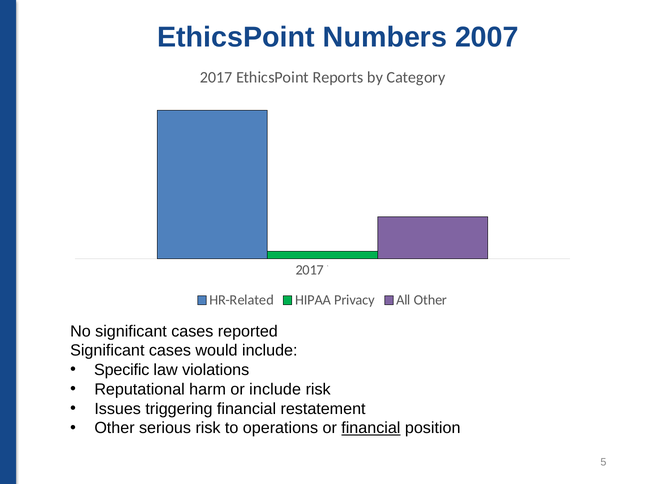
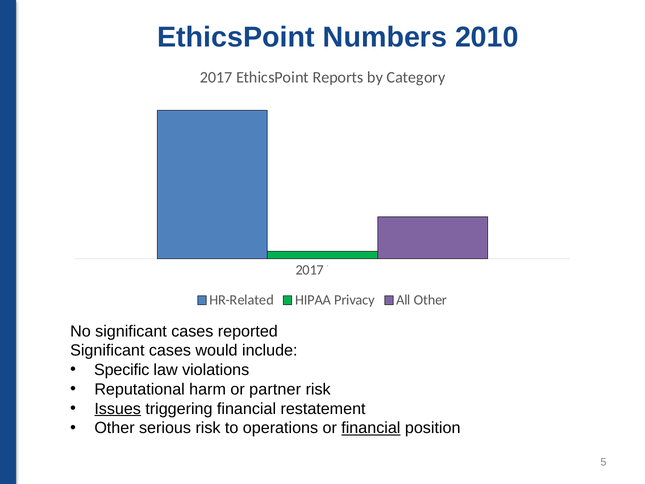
2007: 2007 -> 2010 (487, 37)
or include: include -> partner (275, 389)
Issues underline: none -> present (118, 408)
